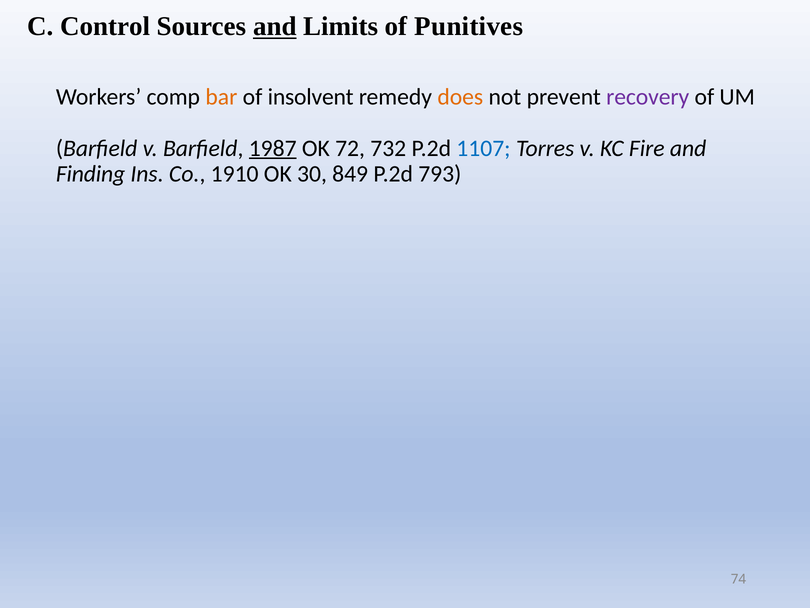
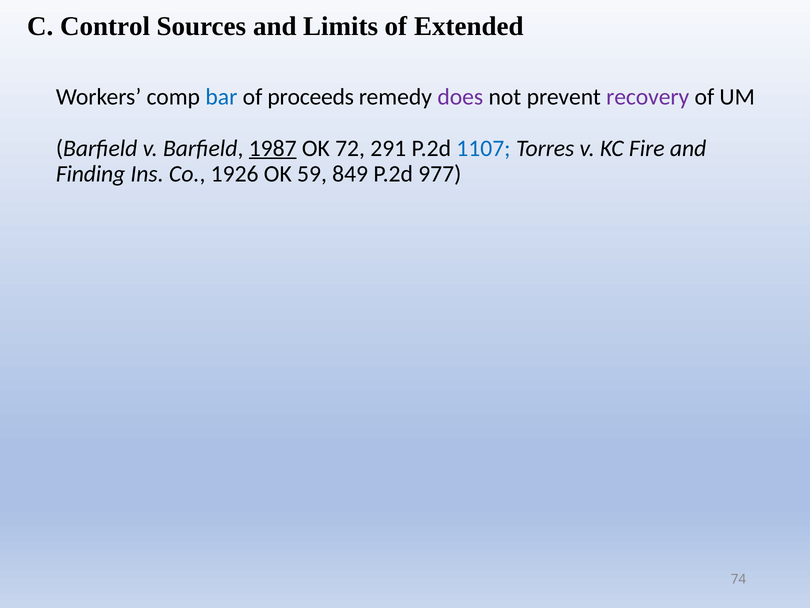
and underline: present -> none (275, 26)
Punitives: Punitives -> Extended (469, 26)
bar colour: orange -> blue (221, 97)
insolvent: insolvent -> proceeds (311, 97)
does colour: orange -> purple (460, 97)
732: 732 -> 291 (388, 148)
1910: 1910 -> 1926 (235, 174)
30: 30 -> 59 (312, 174)
793: 793 -> 977 (440, 174)
